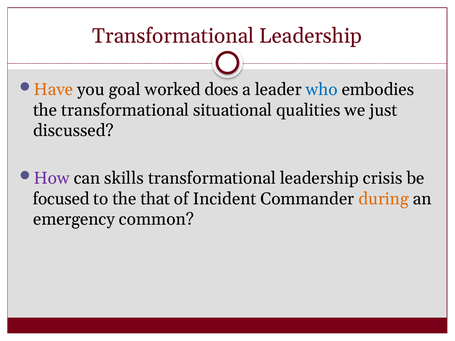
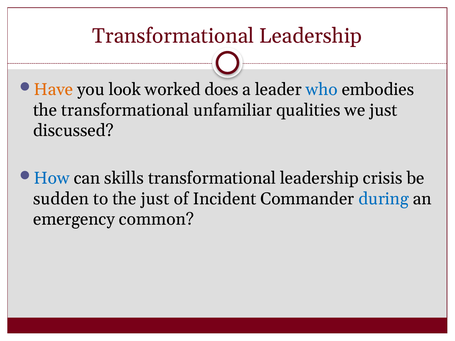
goal: goal -> look (125, 90)
situational: situational -> unfamiliar (233, 110)
How colour: purple -> blue (52, 178)
focused: focused -> sudden (61, 199)
the that: that -> just (155, 199)
during colour: orange -> blue (384, 199)
